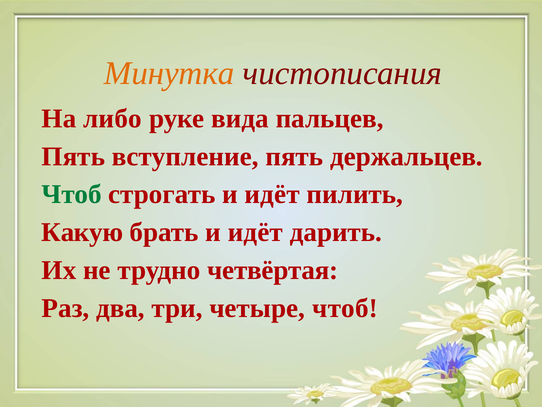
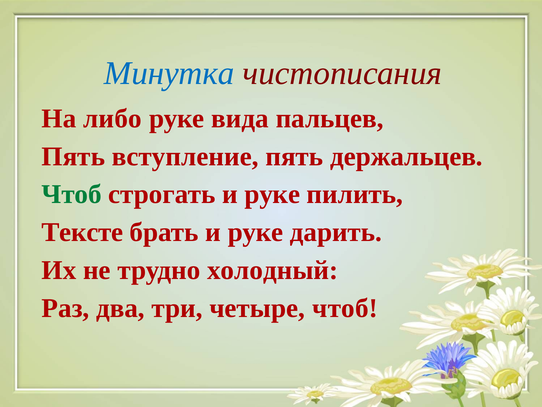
Минутка colour: orange -> blue (169, 73)
строгать и идёт: идёт -> руке (272, 194)
Какую: Какую -> Тексте (82, 232)
брать и идёт: идёт -> руке (255, 232)
четвёртая: четвёртая -> холодный (273, 270)
